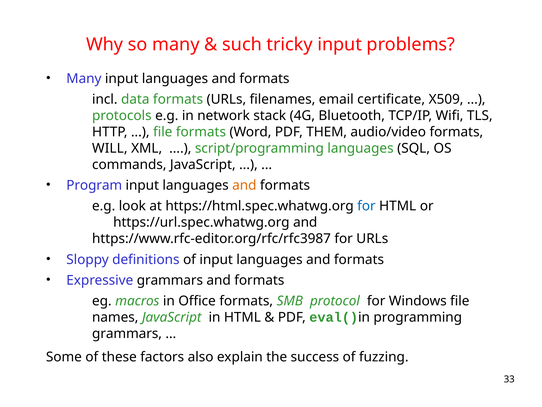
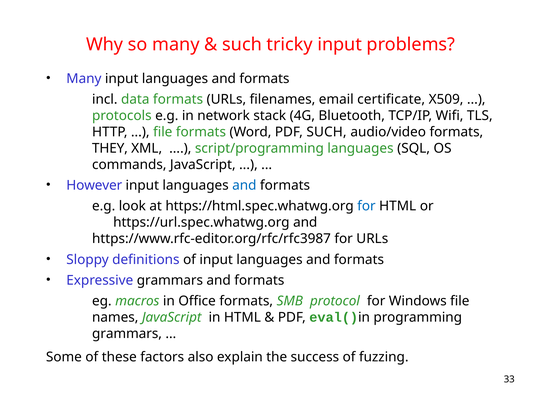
PDF THEM: THEM -> SUCH (327, 132)
WILL: WILL -> THEY (110, 148)
Program: Program -> However (94, 185)
and colour: orange -> blue (244, 185)
